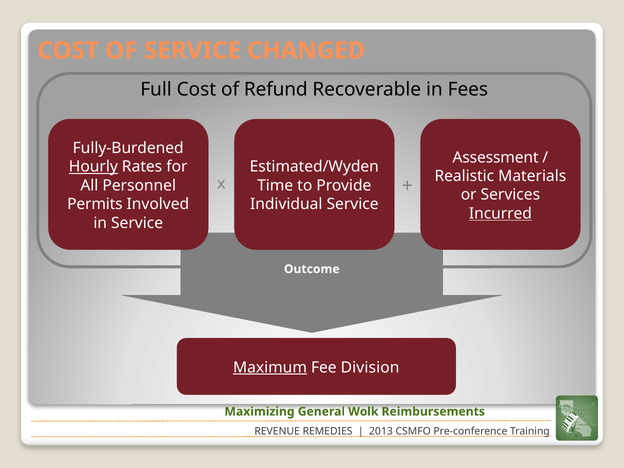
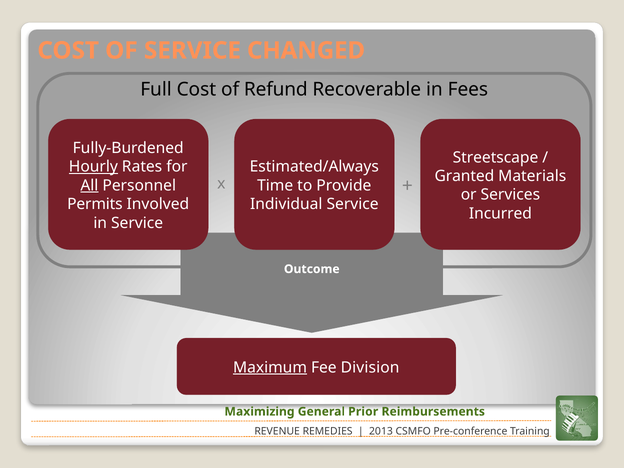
Assessment: Assessment -> Streetscape (496, 157)
Estimated/Wyden: Estimated/Wyden -> Estimated/Always (314, 167)
Realistic: Realistic -> Granted (464, 176)
All underline: none -> present (89, 185)
Incurred underline: present -> none (500, 214)
Wolk: Wolk -> Prior (363, 412)
